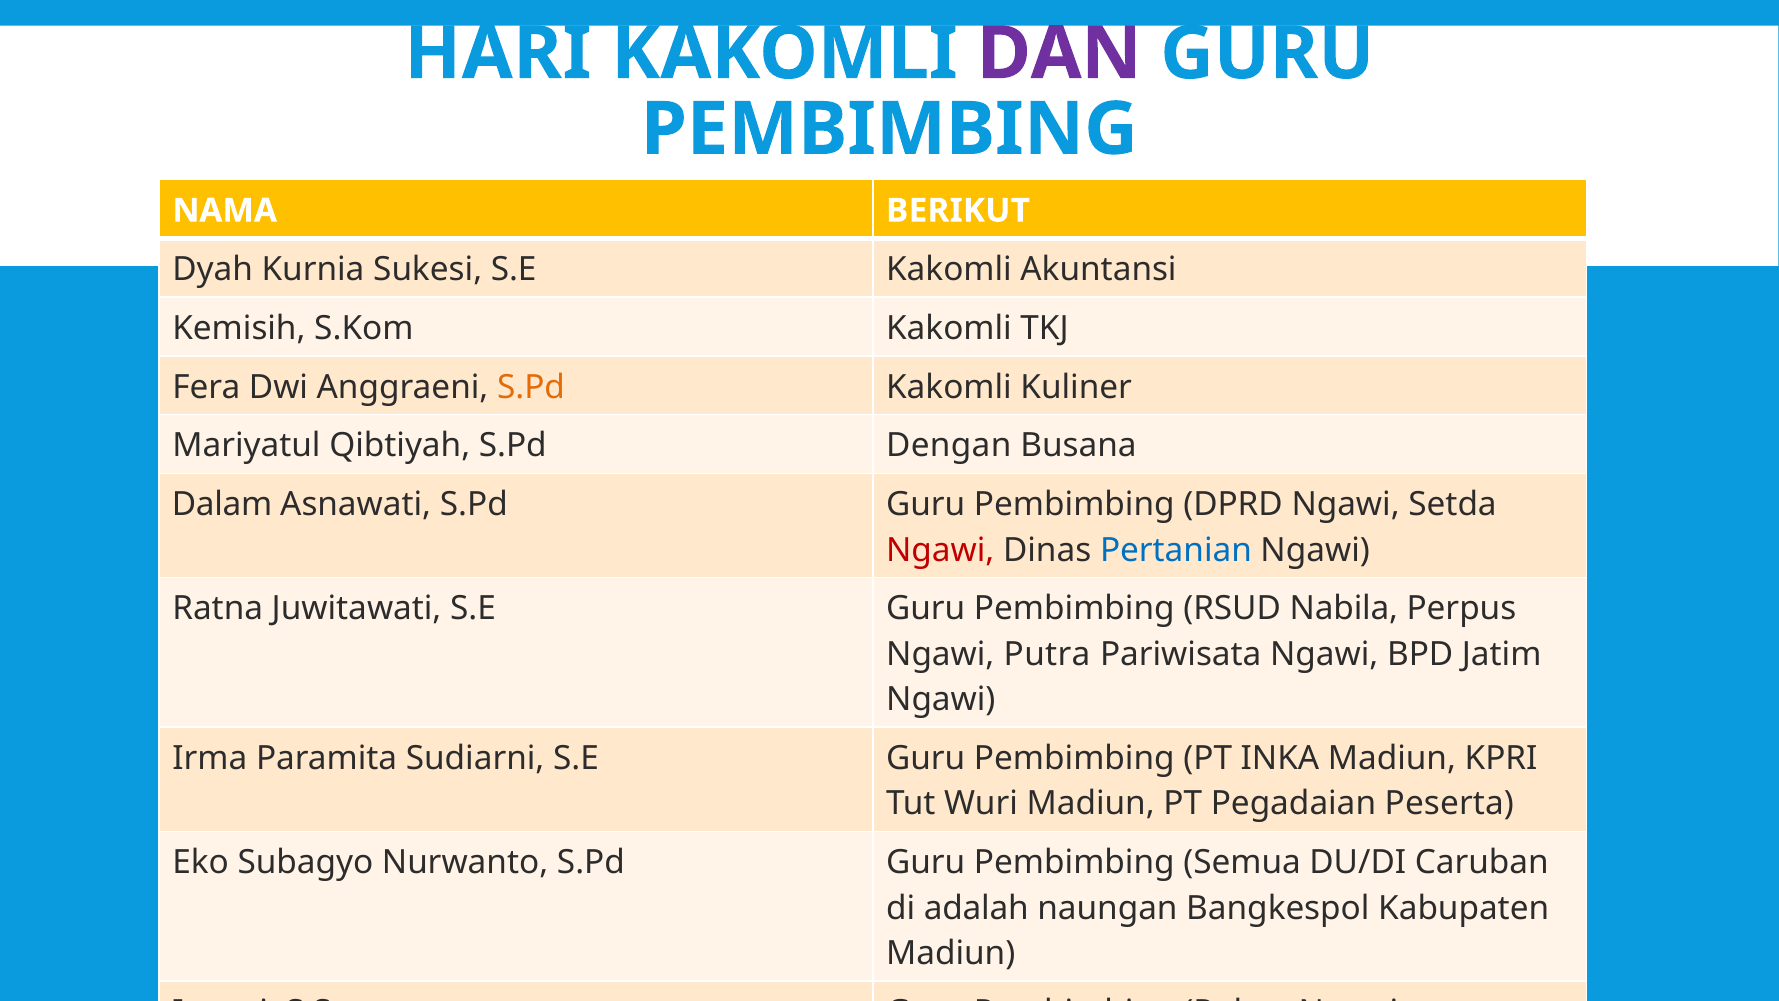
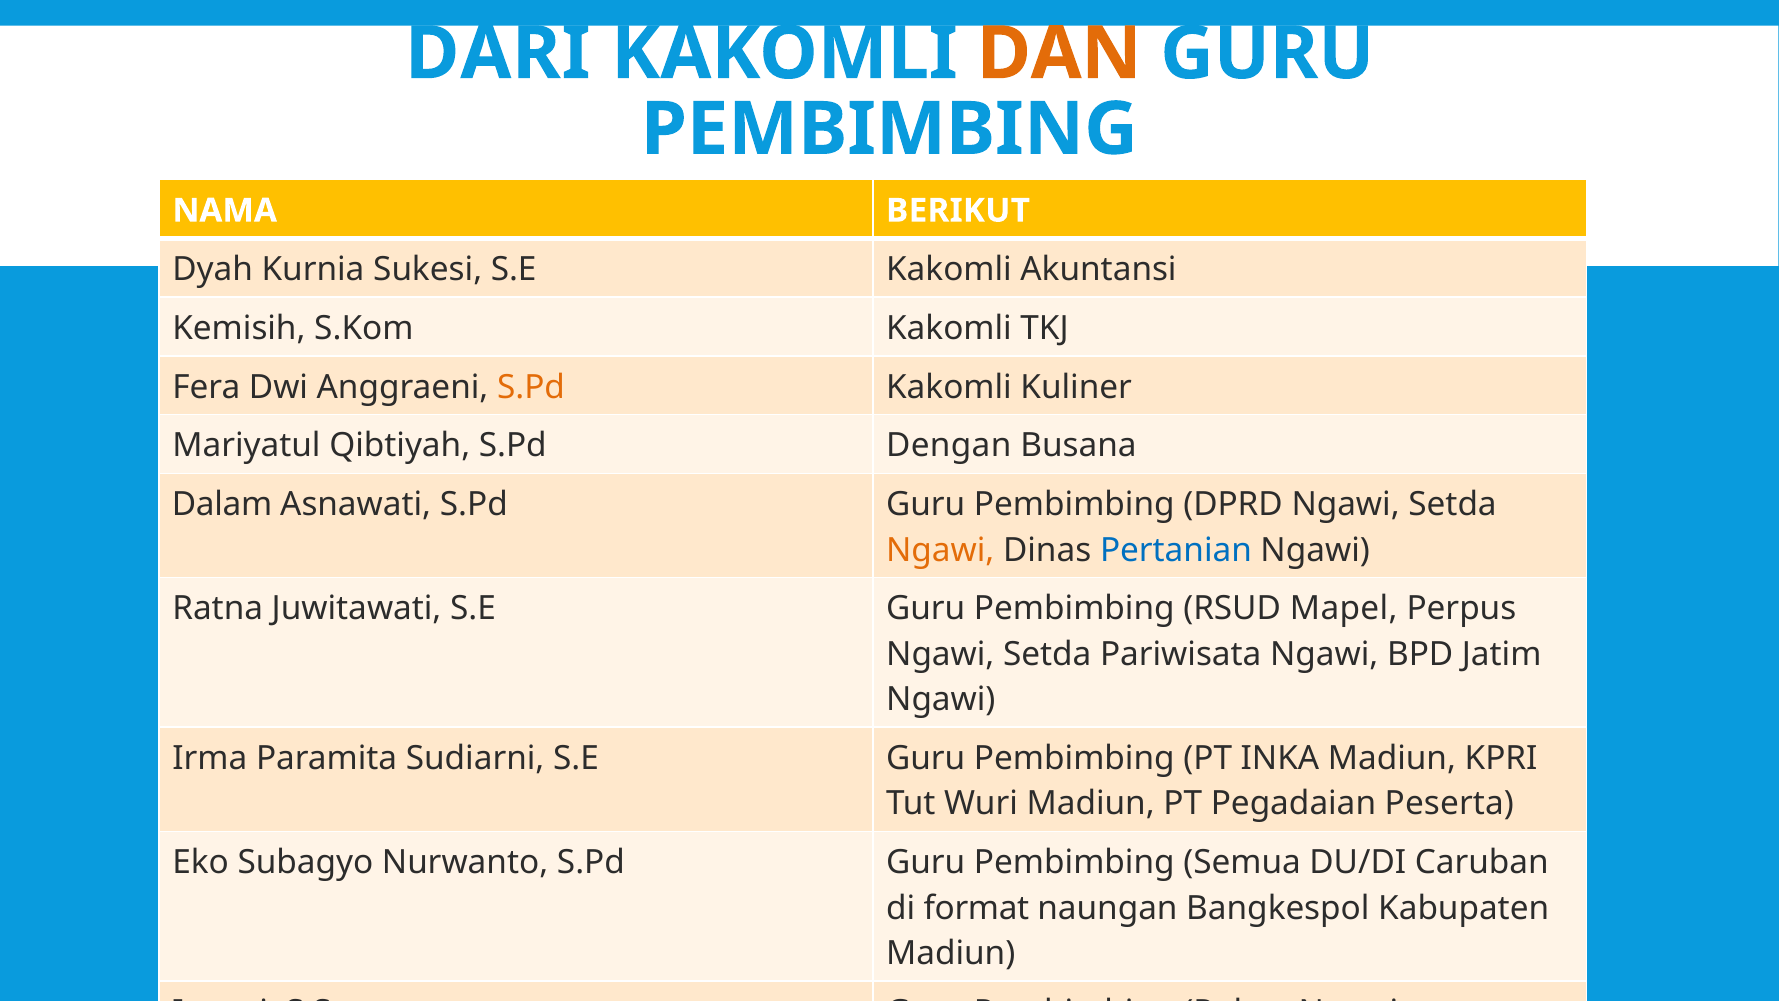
HARI: HARI -> DARI (498, 54)
DAN colour: purple -> orange (1059, 54)
Ngawi colour: red -> orange (940, 550)
Nabila: Nabila -> Mapel (1344, 609)
Putra: Putra -> Setda (1047, 654)
adalah: adalah -> format (976, 908)
